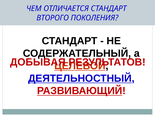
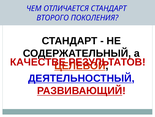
ДОБЫВАЯ: ДОБЫВАЯ -> КАЧЕСТВЕ (38, 62)
